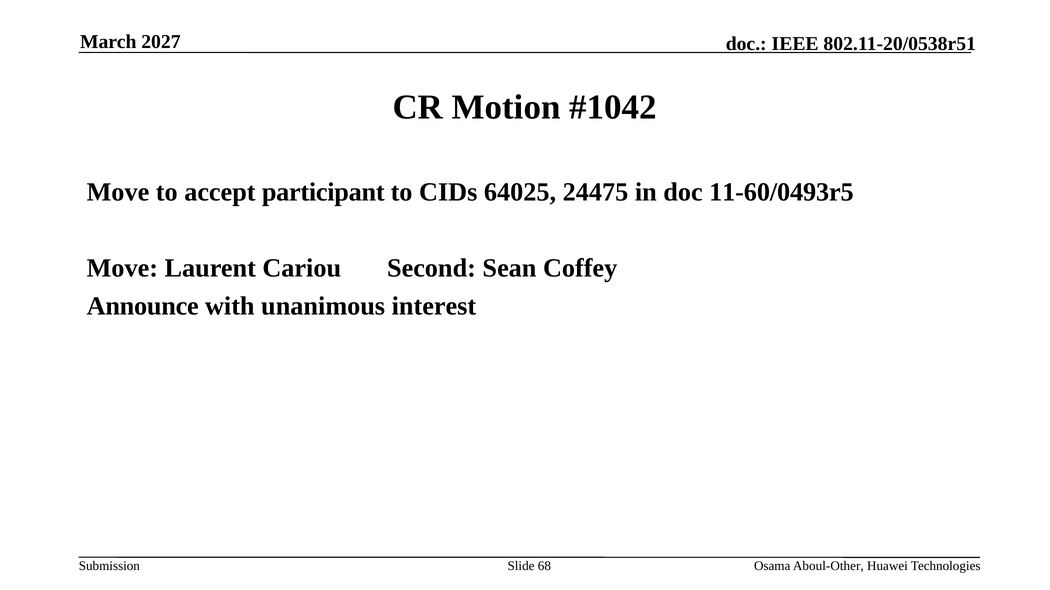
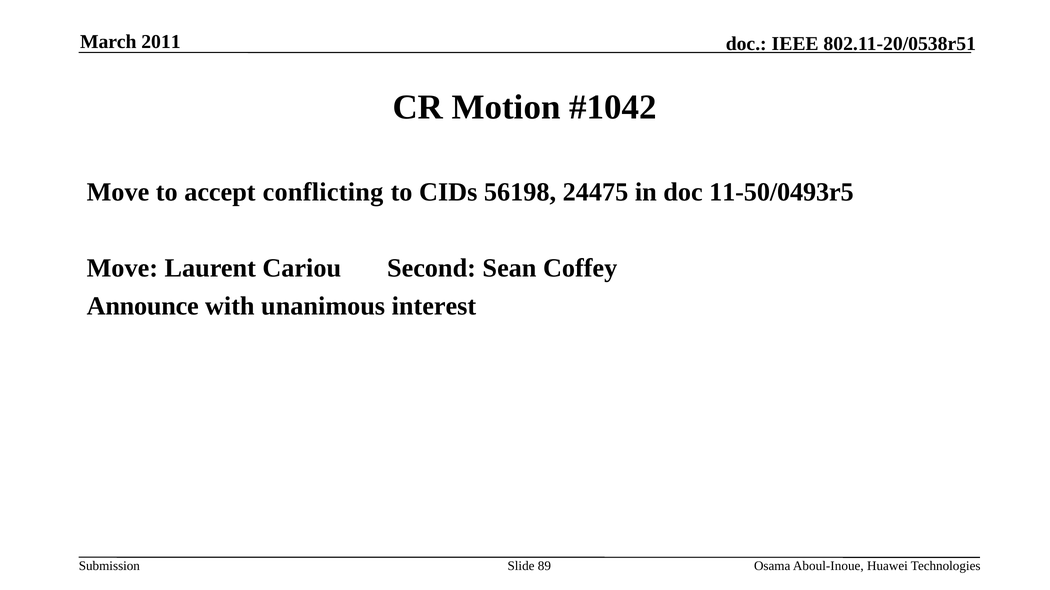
2027: 2027 -> 2011 (161, 42)
participant: participant -> conflicting (323, 192)
64025: 64025 -> 56198 (520, 192)
11-60/0493r5: 11-60/0493r5 -> 11-50/0493r5 (781, 192)
68: 68 -> 89 (544, 566)
Aboul-Other: Aboul-Other -> Aboul-Inoue (828, 566)
